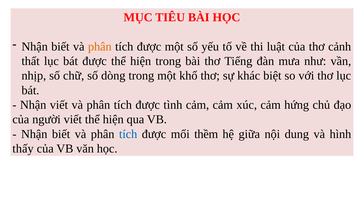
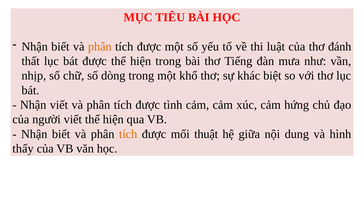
cảnh: cảnh -> đánh (340, 46)
tích colour: blue -> orange (128, 134)
thềm: thềm -> thuật (206, 134)
